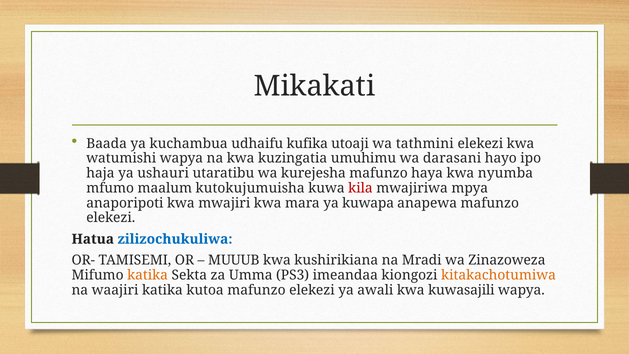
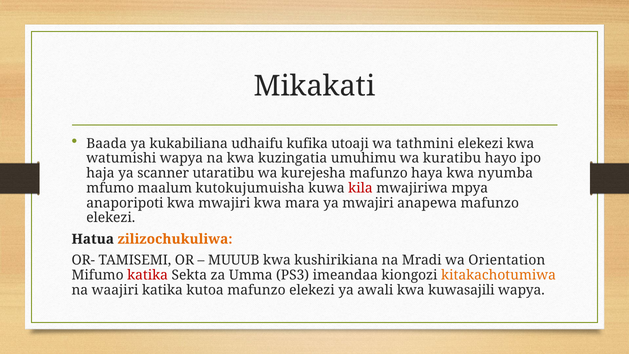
kuchambua: kuchambua -> kukabiliana (189, 144)
darasani: darasani -> kuratibu (452, 158)
ushauri: ushauri -> scanner (163, 173)
ya kuwapa: kuwapa -> mwajiri (368, 203)
zilizochukuliwa colour: blue -> orange (175, 239)
Zinazoweza: Zinazoweza -> Orientation (507, 260)
katika colour: orange -> red (148, 275)
